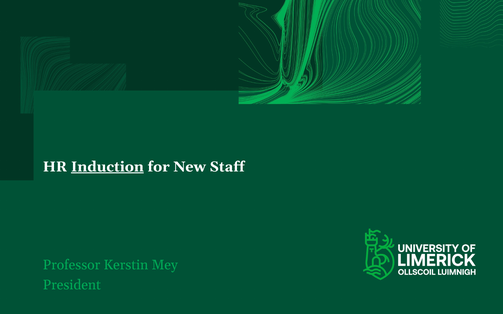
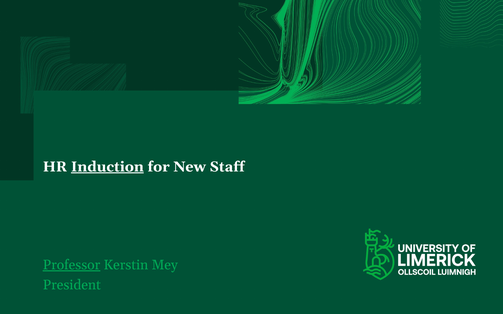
Professor underline: none -> present (72, 265)
